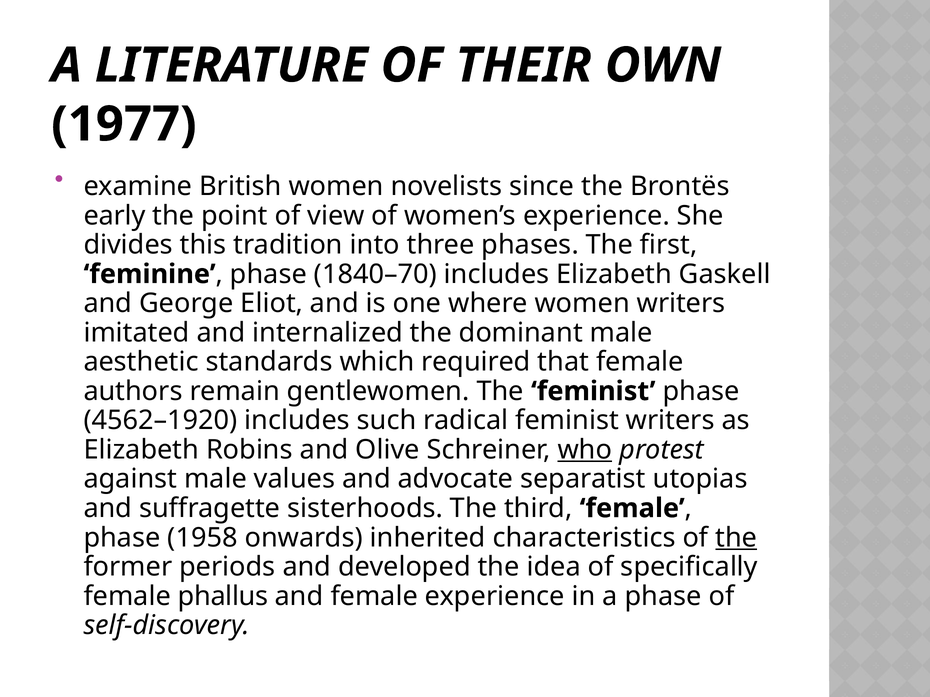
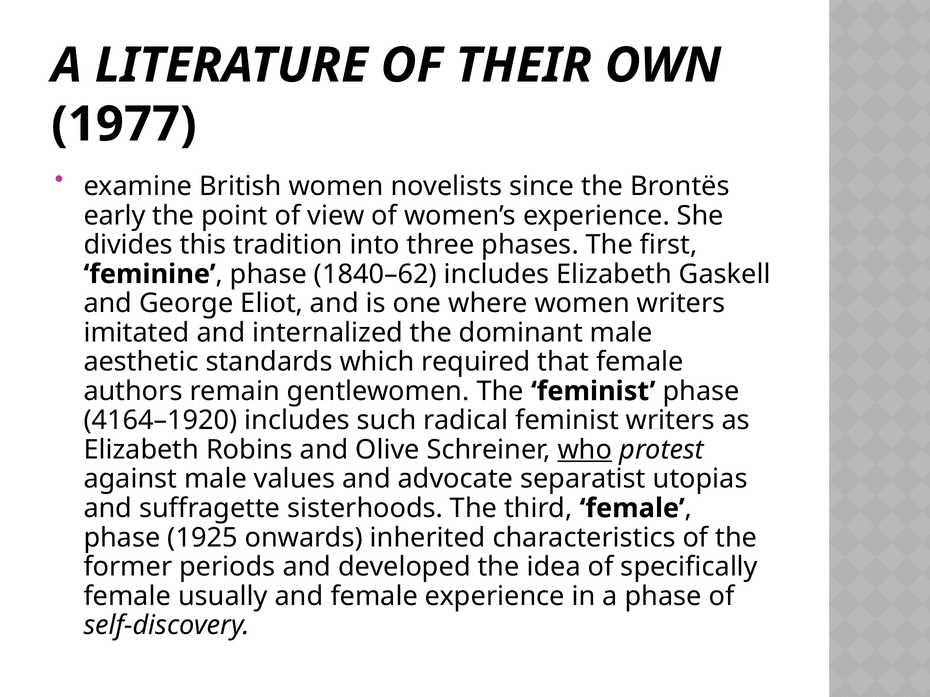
1840–70: 1840–70 -> 1840–62 (375, 274)
4562–1920: 4562–1920 -> 4164–1920 (160, 421)
1958: 1958 -> 1925 (202, 538)
the underline: present -> none (736, 538)
phallus: phallus -> usually (223, 597)
